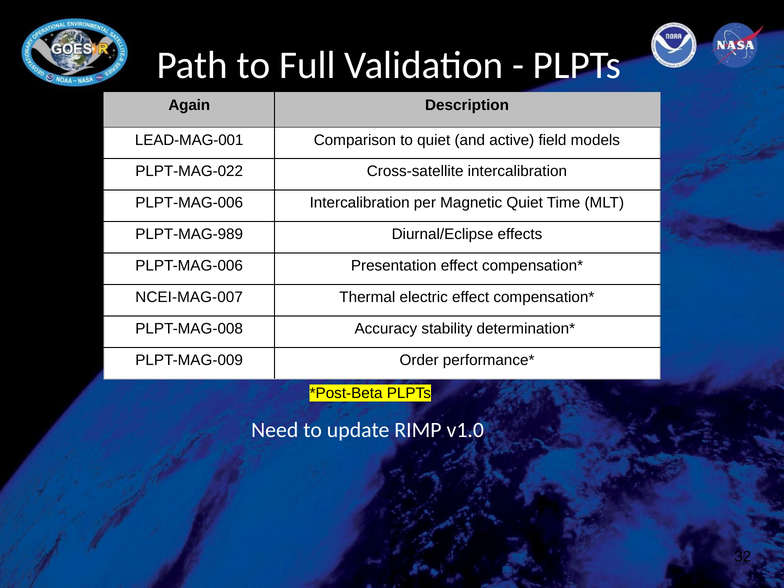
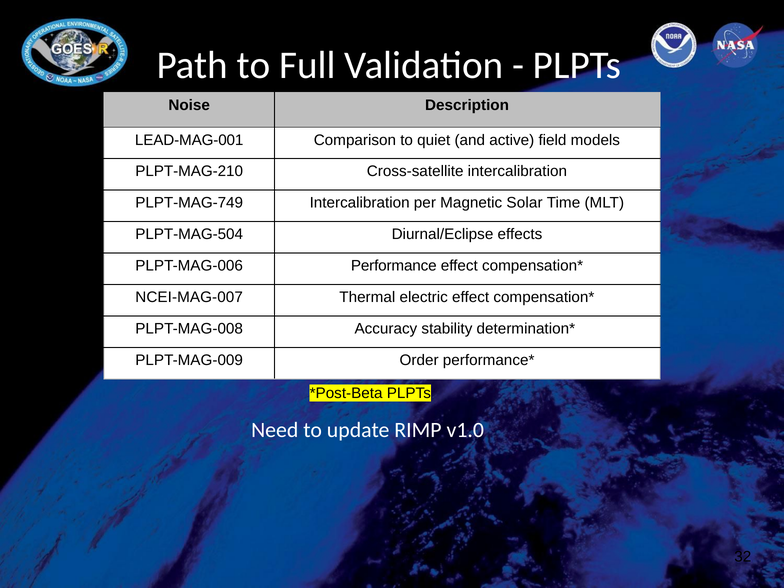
Again: Again -> Noise (189, 105)
PLPT-MAG-022: PLPT-MAG-022 -> PLPT-MAG-210 (189, 171)
PLPT-MAG-006: PLPT-MAG-006 -> PLPT-MAG-749 (189, 203)
Magnetic Quiet: Quiet -> Solar (525, 203)
PLPT-MAG-989: PLPT-MAG-989 -> PLPT-MAG-504 (189, 234)
Presentation: Presentation -> Performance (394, 266)
